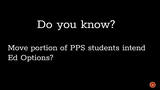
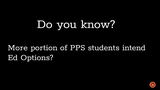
Move: Move -> More (18, 47)
